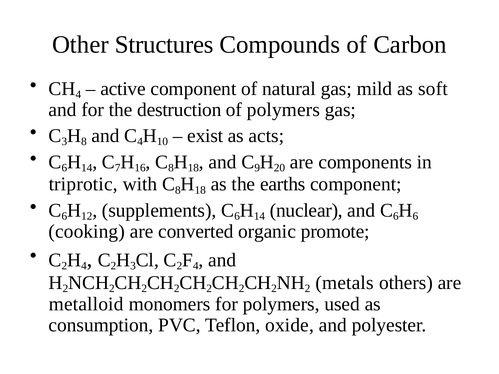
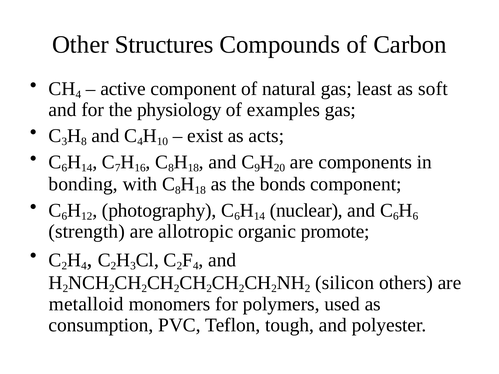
mild: mild -> least (374, 89)
destruction: destruction -> physiology (179, 110)
of polymers: polymers -> examples (283, 110)
triprotic: triprotic -> bonding (83, 184)
earths: earths -> bonds (283, 184)
supplements: supplements -> photography (159, 211)
cooking: cooking -> strength (87, 232)
converted: converted -> allotropic (196, 232)
metals: metals -> silicon (345, 283)
oxide: oxide -> tough (290, 325)
